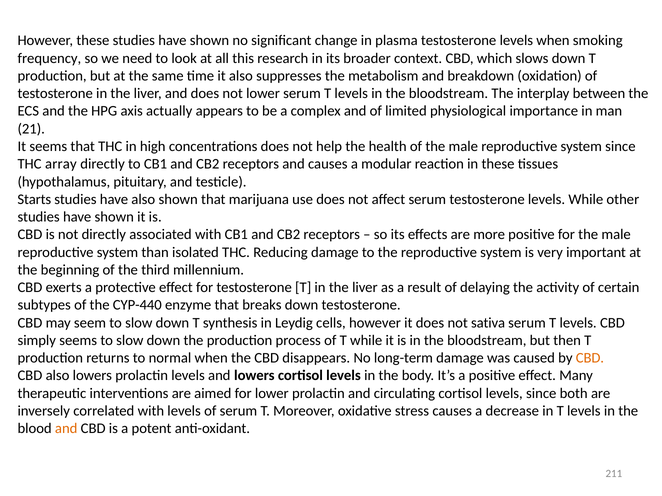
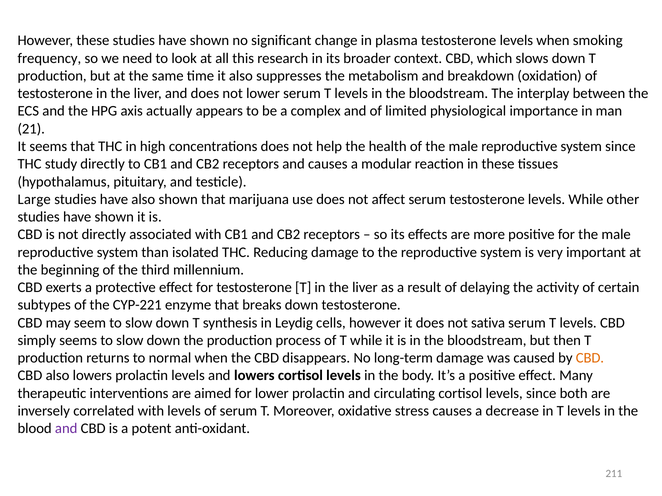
array: array -> study (61, 164)
Starts: Starts -> Large (34, 199)
CYP-440: CYP-440 -> CYP-221 (137, 305)
and colour: orange -> purple (66, 429)
